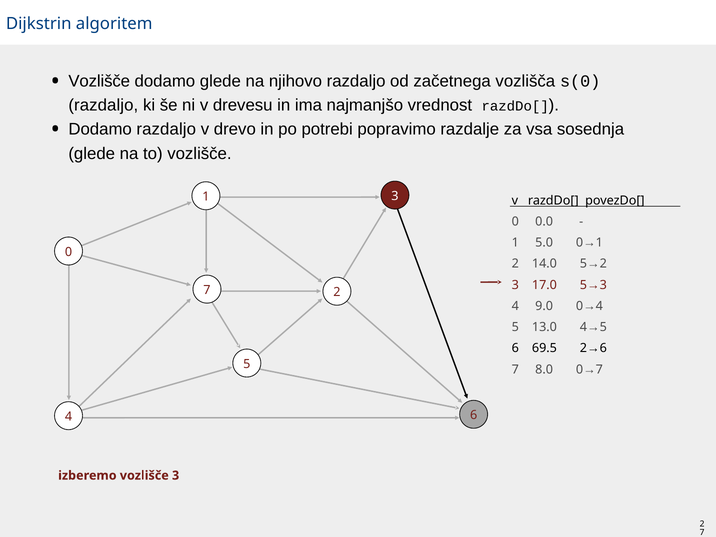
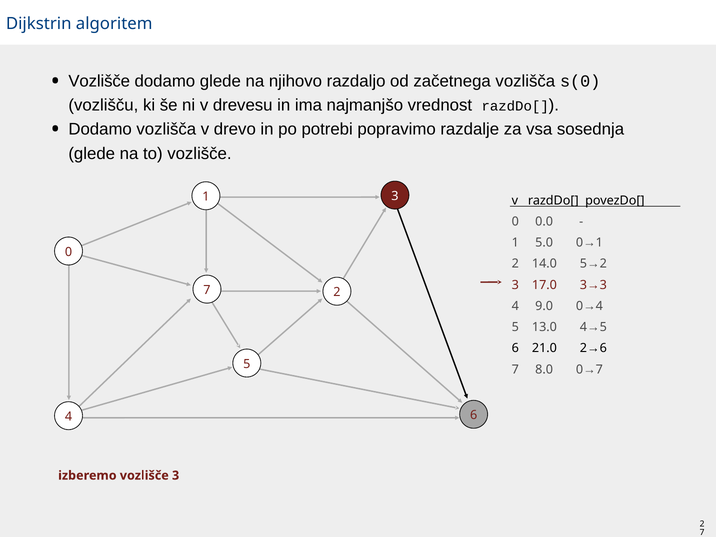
razdaljo: razdaljo -> vozlišču (103, 105)
Dodamo razdaljo: razdaljo -> vozlišča (166, 129)
17.0 5: 5 -> 3 (583, 285)
69.5: 69.5 -> 21.0 (544, 348)
